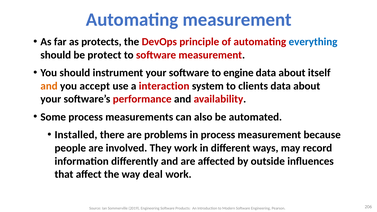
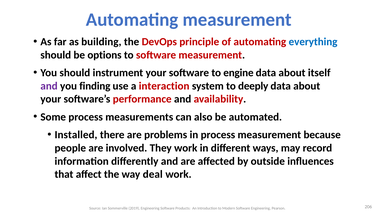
protects: protects -> building (101, 42)
protect: protect -> options (105, 55)
and colour: orange -> purple (49, 86)
accept: accept -> finding (95, 86)
clients: clients -> deeply (253, 86)
